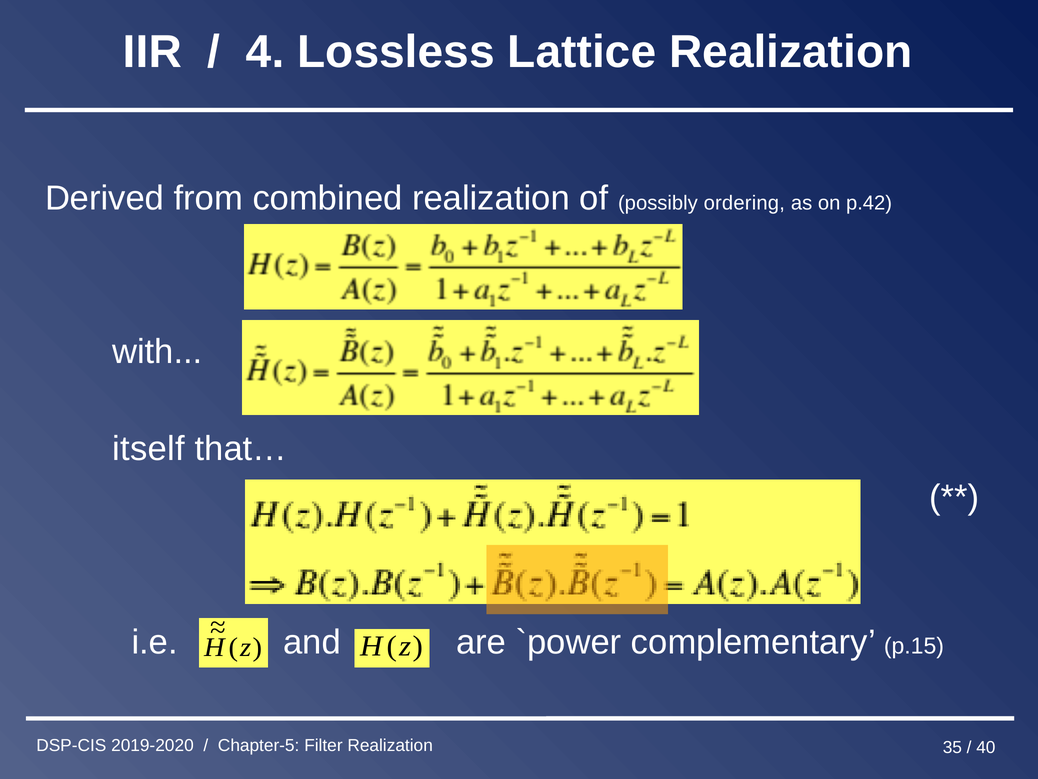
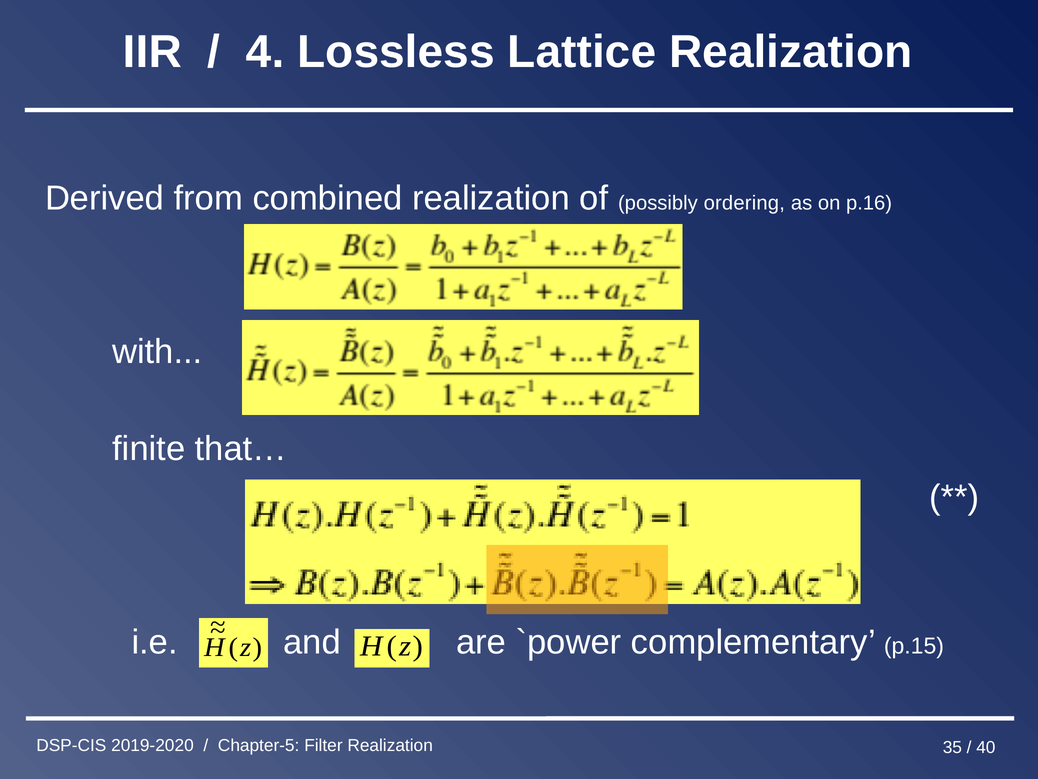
p.42: p.42 -> p.16 (869, 203)
itself: itself -> finite (149, 448)
